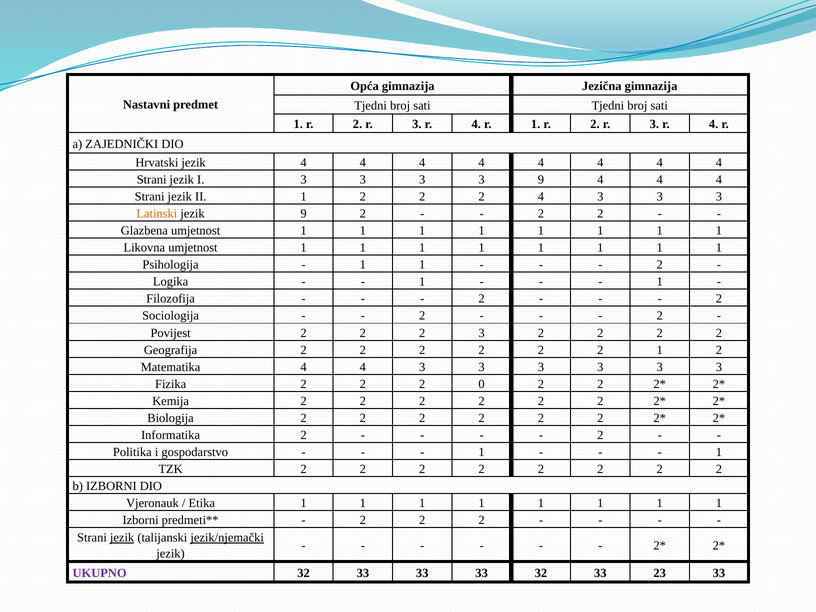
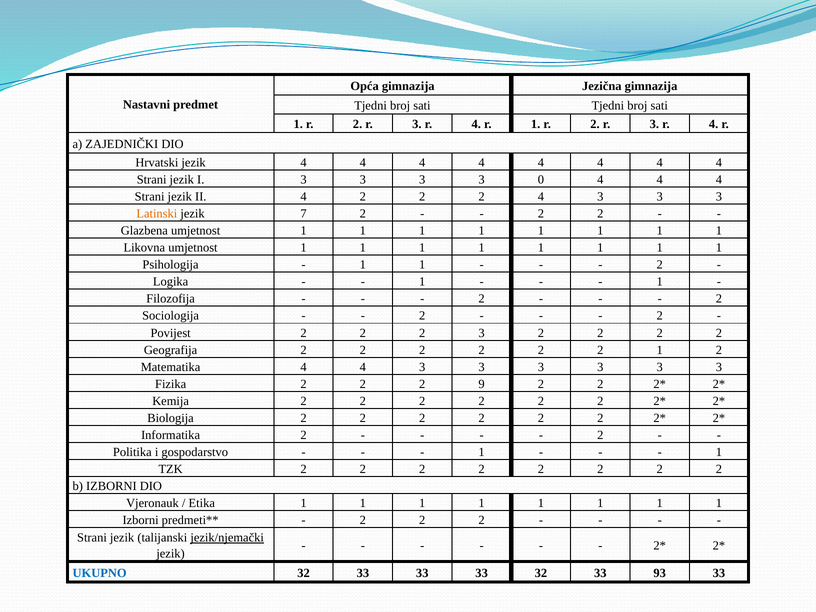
3 9: 9 -> 0 (541, 180)
II 1: 1 -> 4 (303, 197)
jezik 9: 9 -> 7 (303, 214)
0: 0 -> 9 (482, 384)
jezik underline: present -> none (122, 538)
UKUPNO colour: purple -> blue (100, 573)
23: 23 -> 93 (660, 573)
